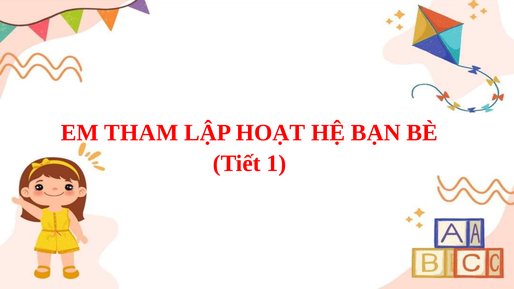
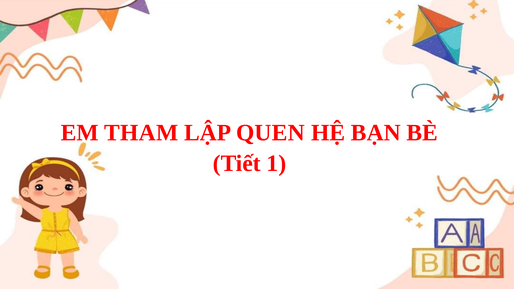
HOẠT: HOẠT -> QUEN (270, 133)
